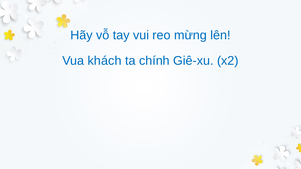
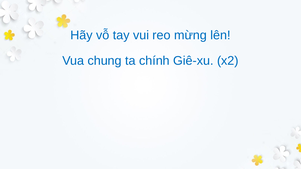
khách: khách -> chung (105, 61)
